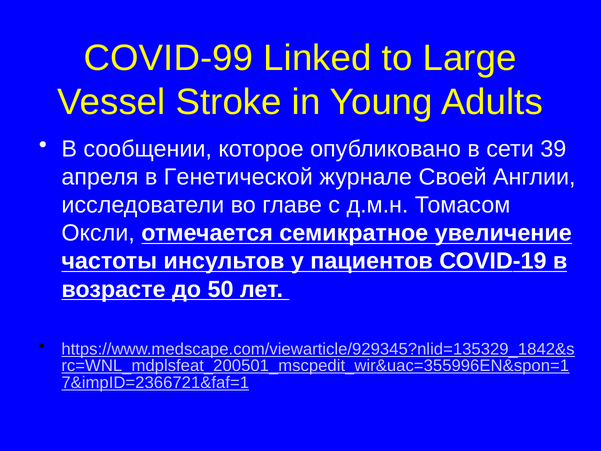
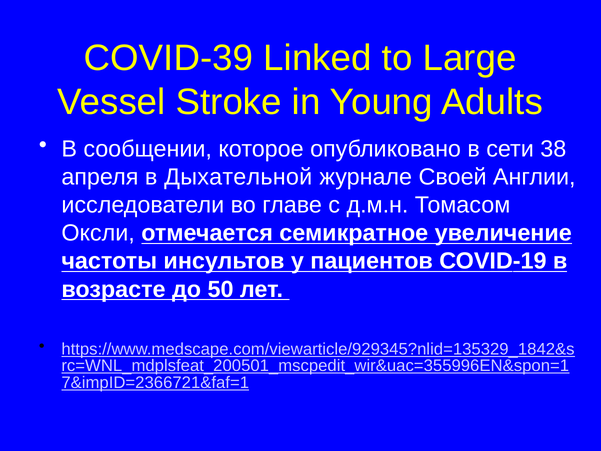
COVID-99: COVID-99 -> COVID-39 (169, 58)
39: 39 -> 38 (553, 149)
Генетической: Генетической -> Дыхательной (238, 177)
